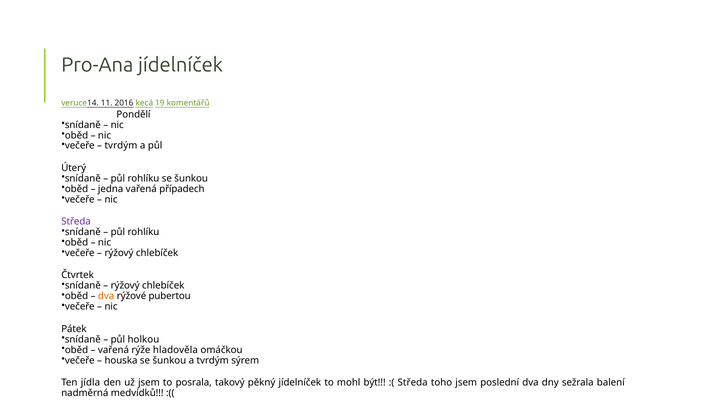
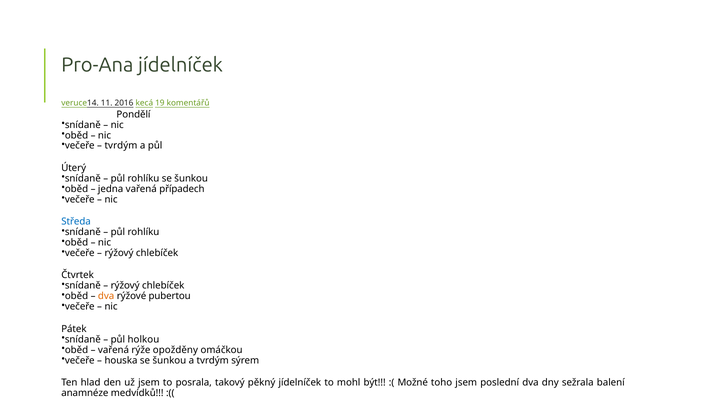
Středa colour: purple -> blue (76, 221)
hladověla: hladověla -> opožděny (175, 350)
jídla: jídla -> hlad (91, 382)
Středa: Středa -> Možné (413, 382)
nadměrná: nadměrná -> anamnéze (85, 393)
